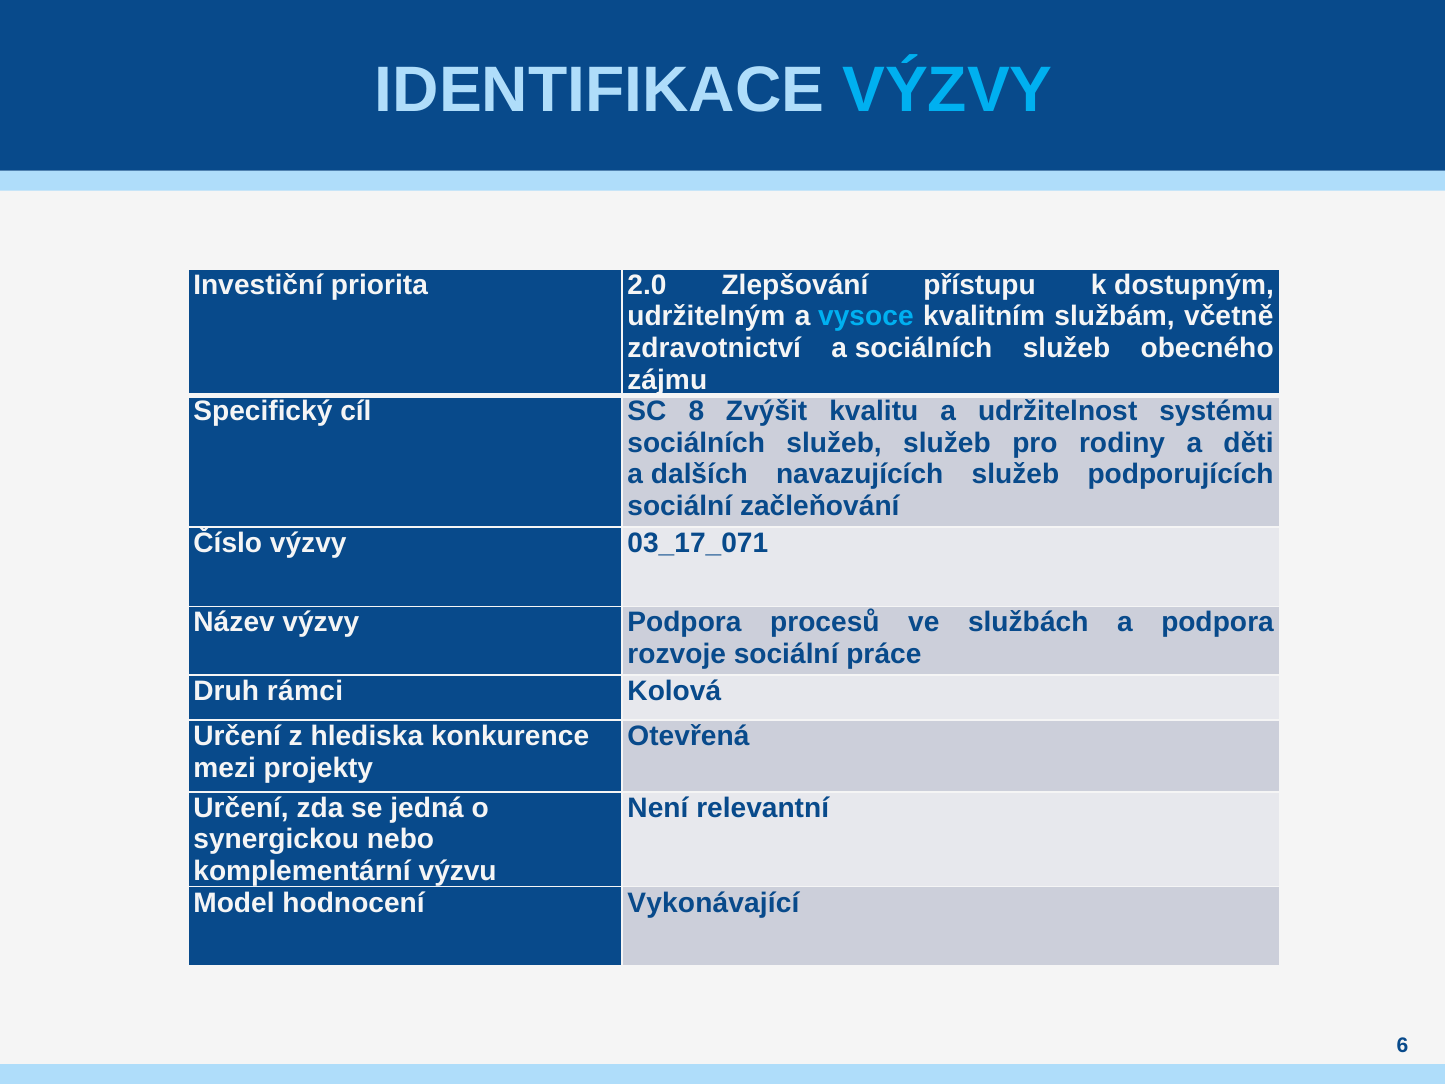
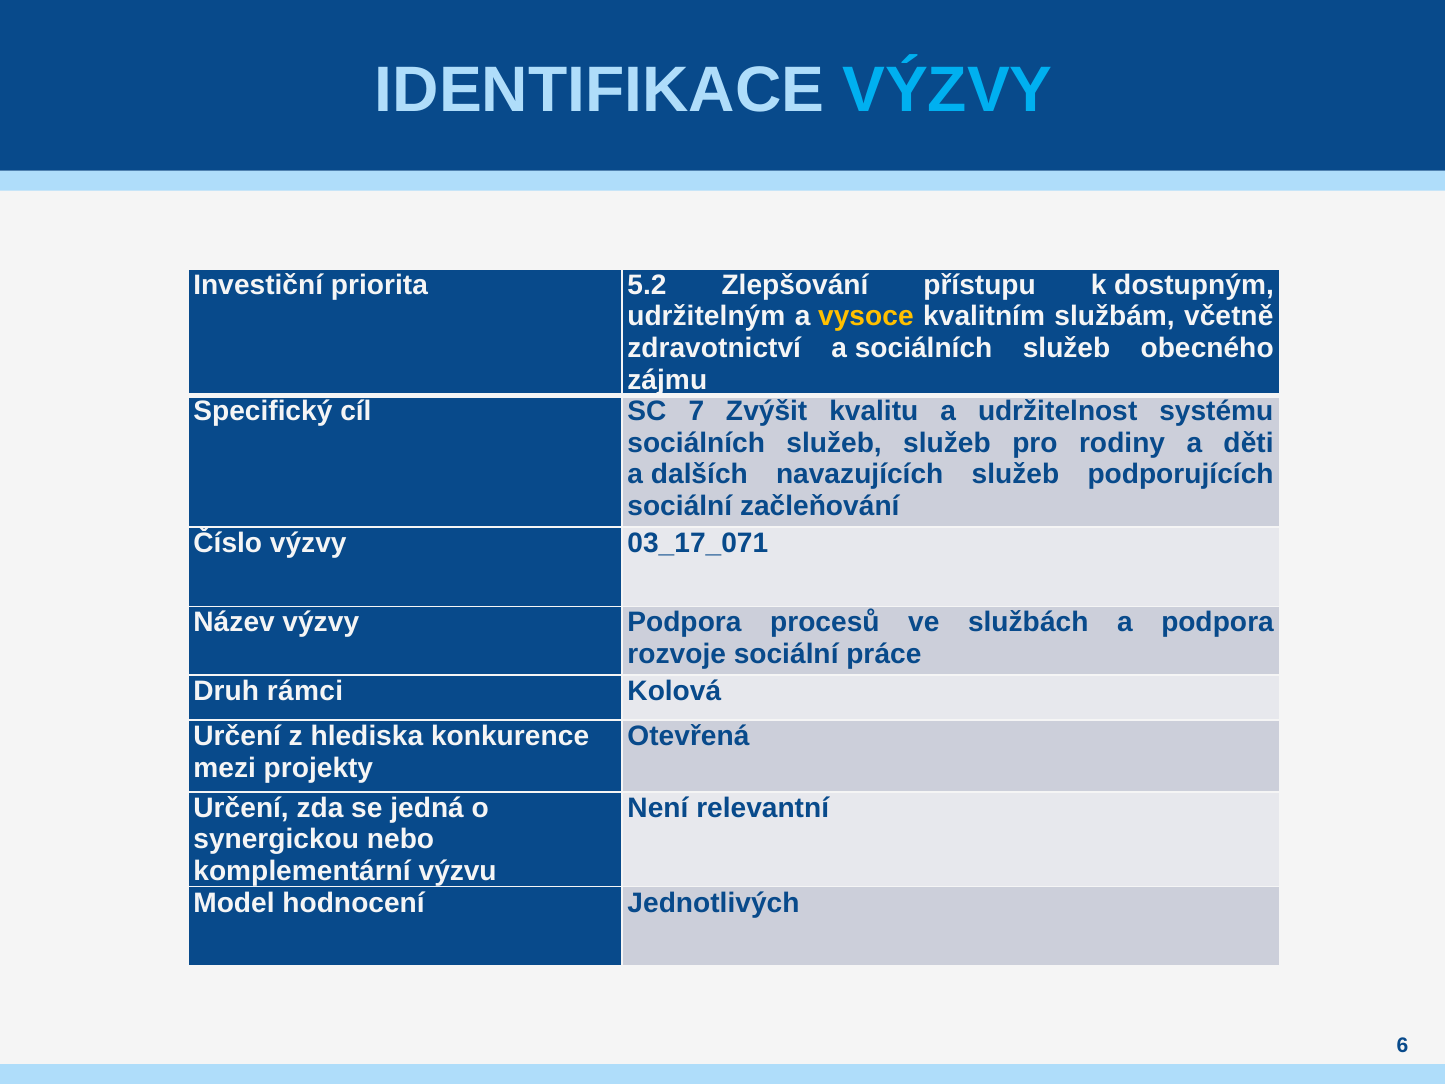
2.0: 2.0 -> 5.2 (647, 285)
vysoce colour: light blue -> yellow (866, 317)
8: 8 -> 7 (696, 411)
Vykonávající: Vykonávající -> Jednotlivých (713, 903)
